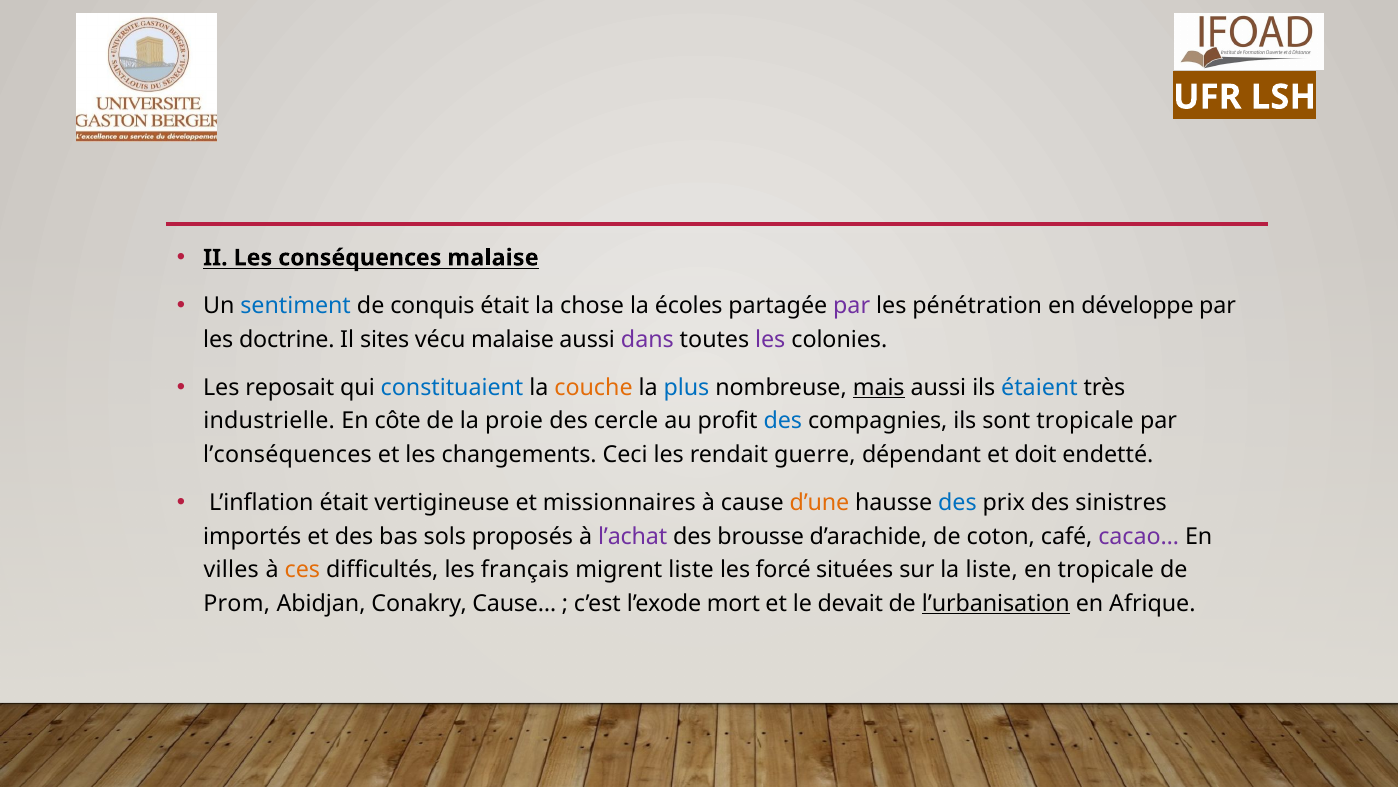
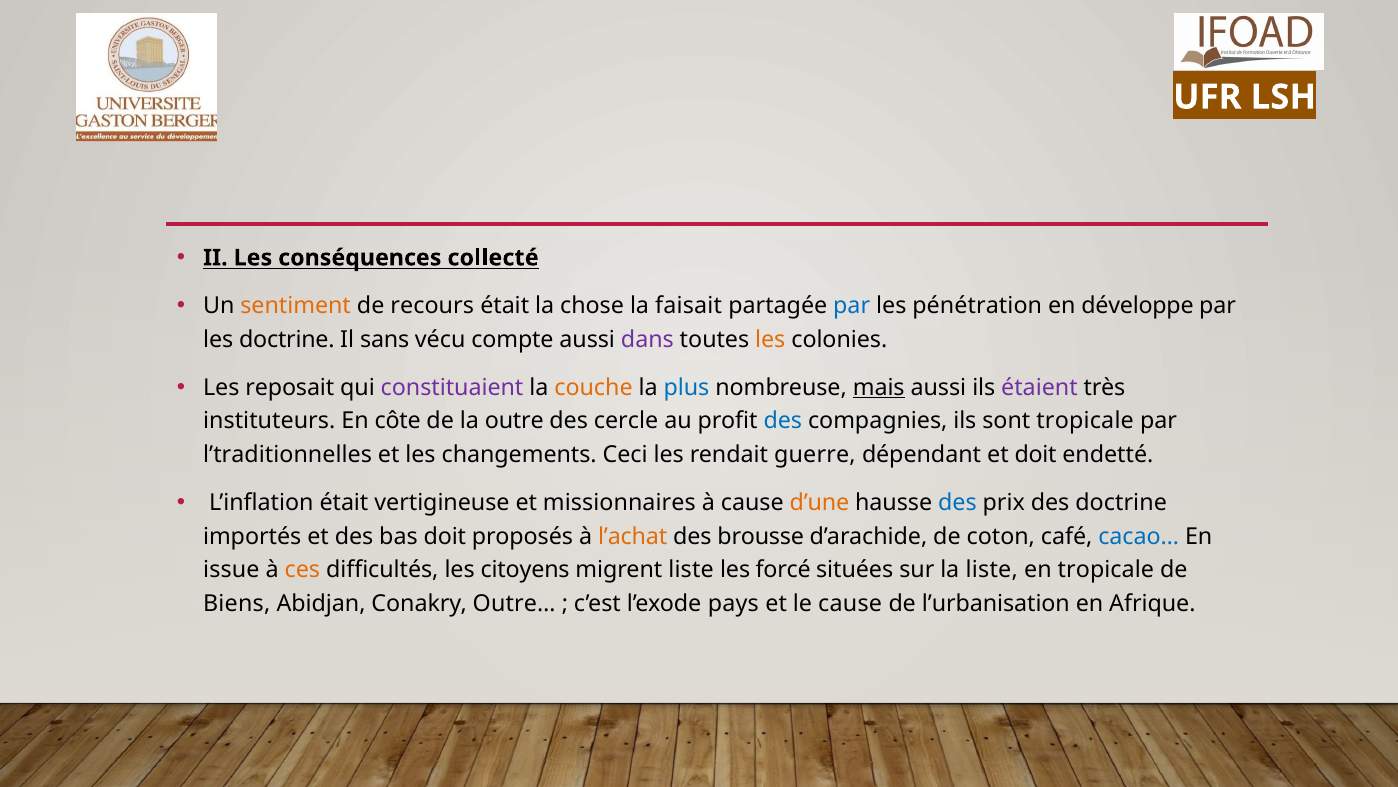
conséquences malaise: malaise -> collecté (493, 258)
sentiment colour: blue -> orange (296, 306)
conquis: conquis -> recours (432, 306)
écoles: écoles -> faisait (689, 306)
par colour: purple -> blue (852, 306)
sites: sites -> sans (385, 339)
vécu malaise: malaise -> compte (513, 339)
les colour: purple -> orange (770, 339)
constituaient colour: blue -> purple (452, 387)
étaient colour: blue -> purple (1039, 387)
industrielle: industrielle -> instituteurs (269, 421)
proie: proie -> outre (514, 421)
l’conséquences: l’conséquences -> l’traditionnelles (288, 454)
des sinistres: sinistres -> doctrine (1121, 502)
bas sols: sols -> doit (445, 536)
l’achat colour: purple -> orange (633, 536)
cacao… colour: purple -> blue (1139, 536)
villes: villes -> issue (231, 569)
français: français -> citoyens (525, 569)
Prom: Prom -> Biens (237, 603)
Cause…: Cause… -> Outre… (514, 603)
mort: mort -> pays (733, 603)
le devait: devait -> cause (850, 603)
l’urbanisation underline: present -> none (996, 603)
